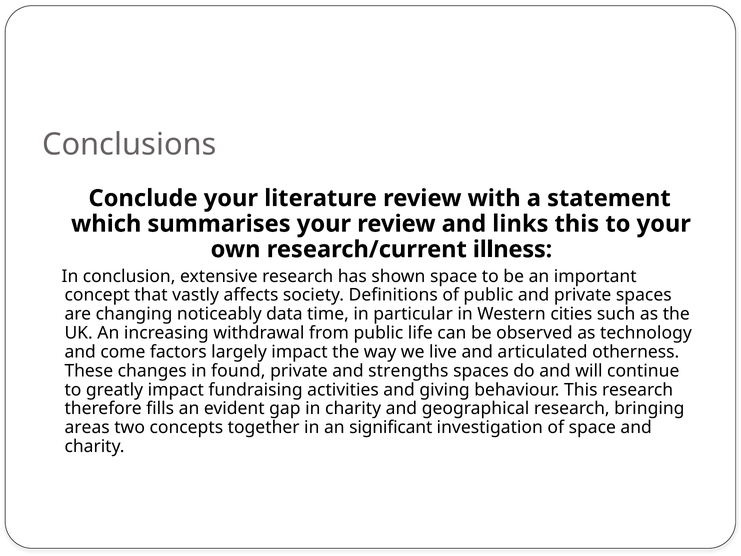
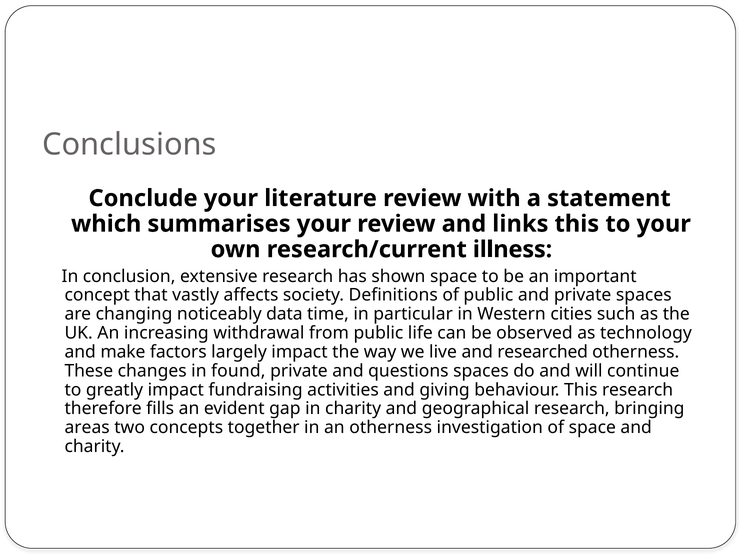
come: come -> make (123, 352)
articulated: articulated -> researched (543, 352)
strengths: strengths -> questions (408, 371)
an significant: significant -> otherness (391, 427)
